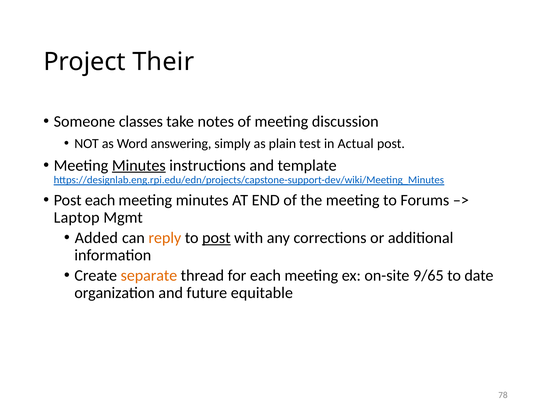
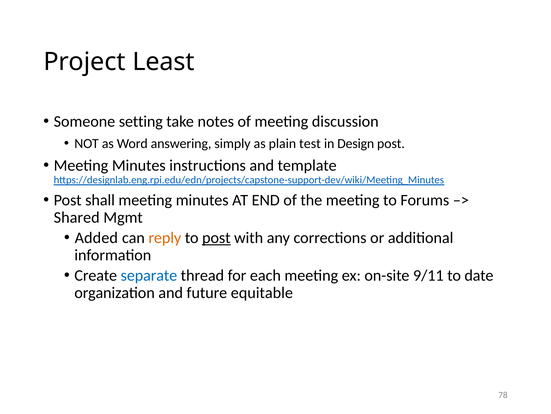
Their: Their -> Least (163, 62)
classes: classes -> setting (141, 121)
Actual: Actual -> Design (356, 143)
Minutes underline: present -> none (139, 165)
Post each: each -> shall (100, 200)
Laptop: Laptop -> Shared (77, 217)
separate colour: orange -> blue (149, 275)
9/65: 9/65 -> 9/11 (428, 275)
